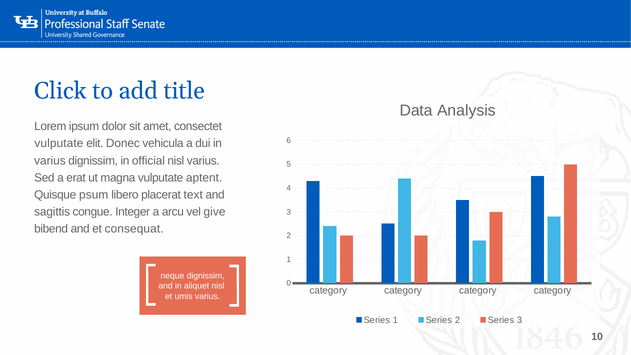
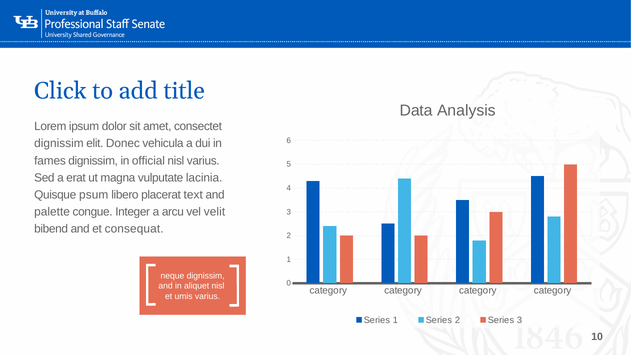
vulputate: vulputate -> dignissim (59, 144)
varius: varius -> fames (50, 161)
aptent: aptent -> lacinia (204, 178)
sagittis: sagittis -> palette (52, 212)
give: give -> velit (215, 212)
